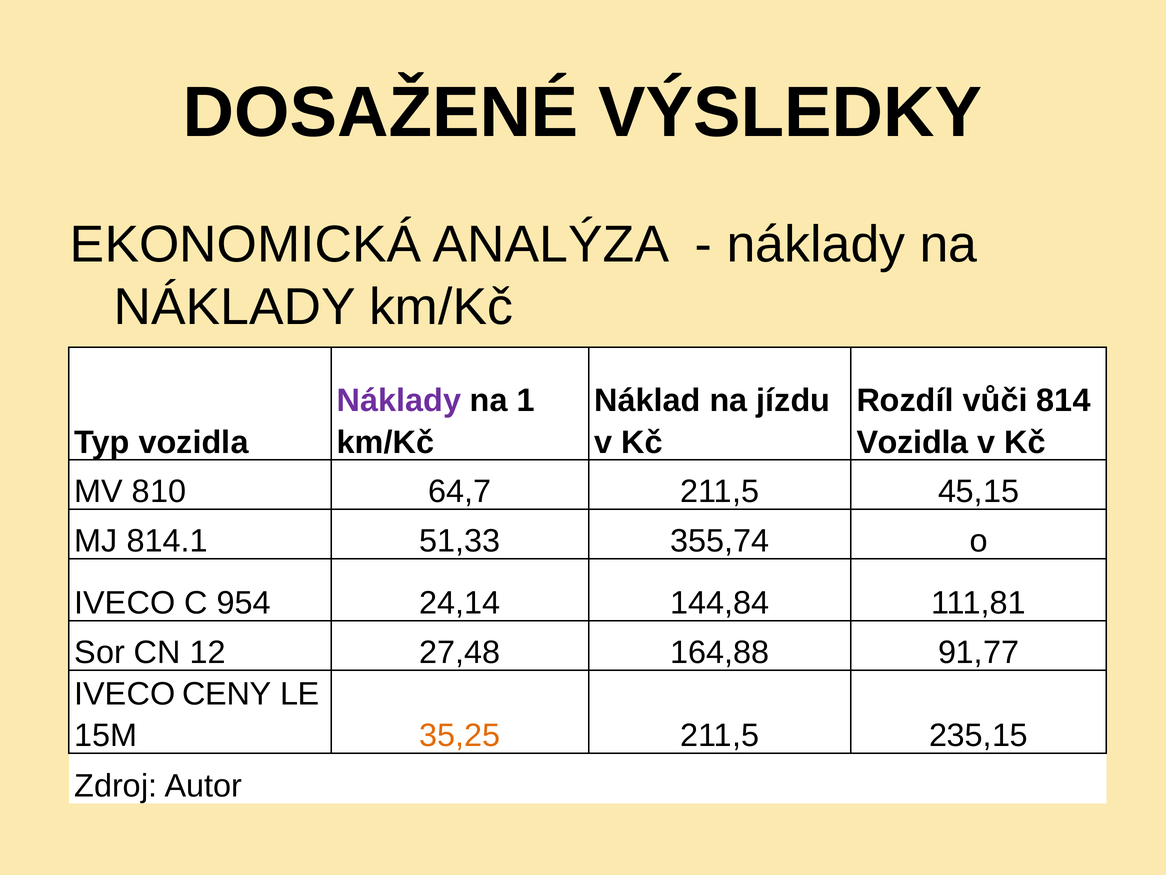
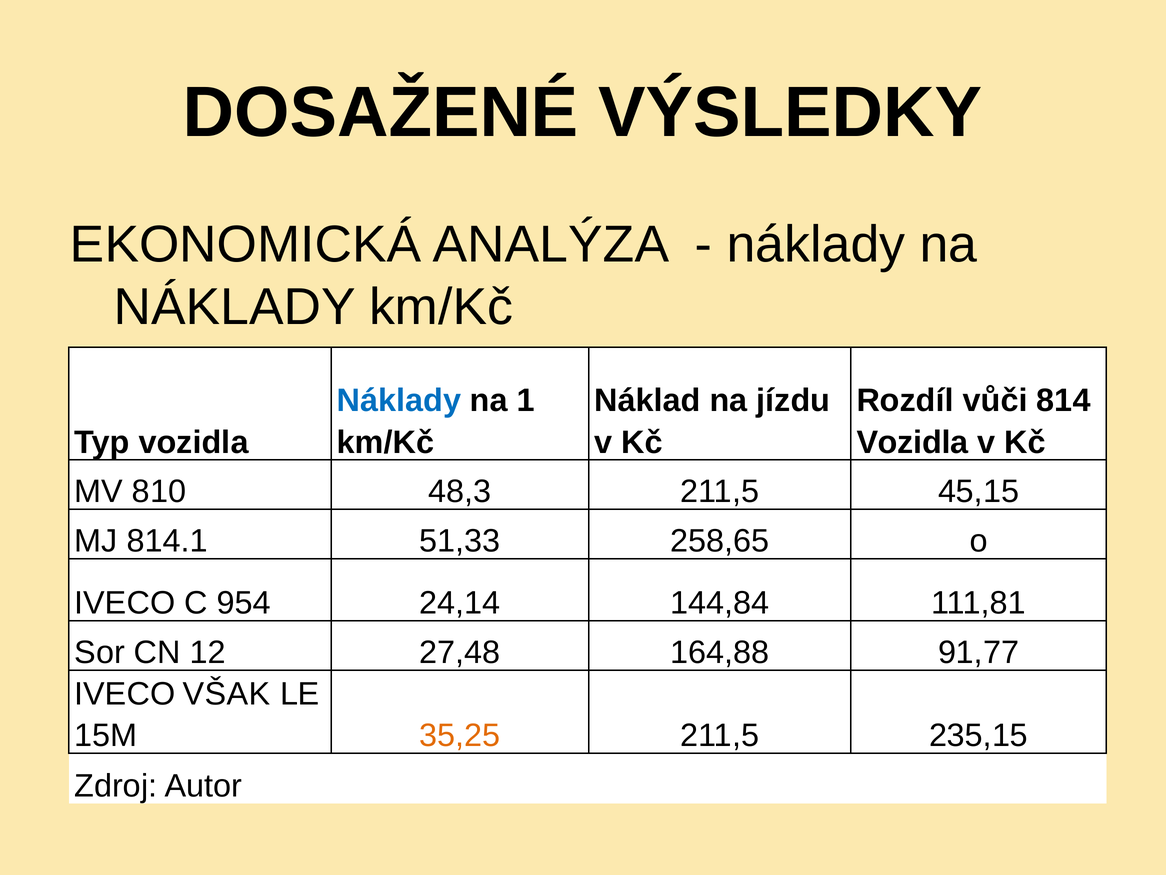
Náklady colour: purple -> blue (399, 401)
64,7: 64,7 -> 48,3 (460, 492)
355,74: 355,74 -> 258,65 (720, 541)
CENY: CENY -> VŠAK (227, 694)
